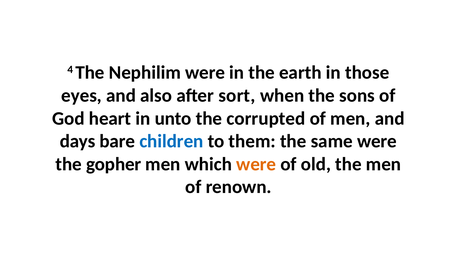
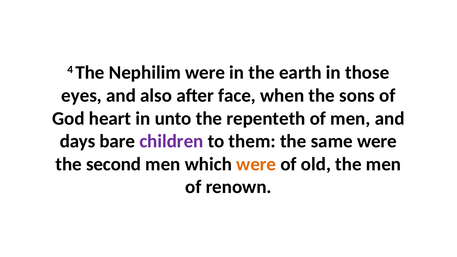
sort: sort -> face (237, 96)
corrupted: corrupted -> repenteth (266, 118)
children colour: blue -> purple (171, 141)
gopher: gopher -> second (114, 164)
